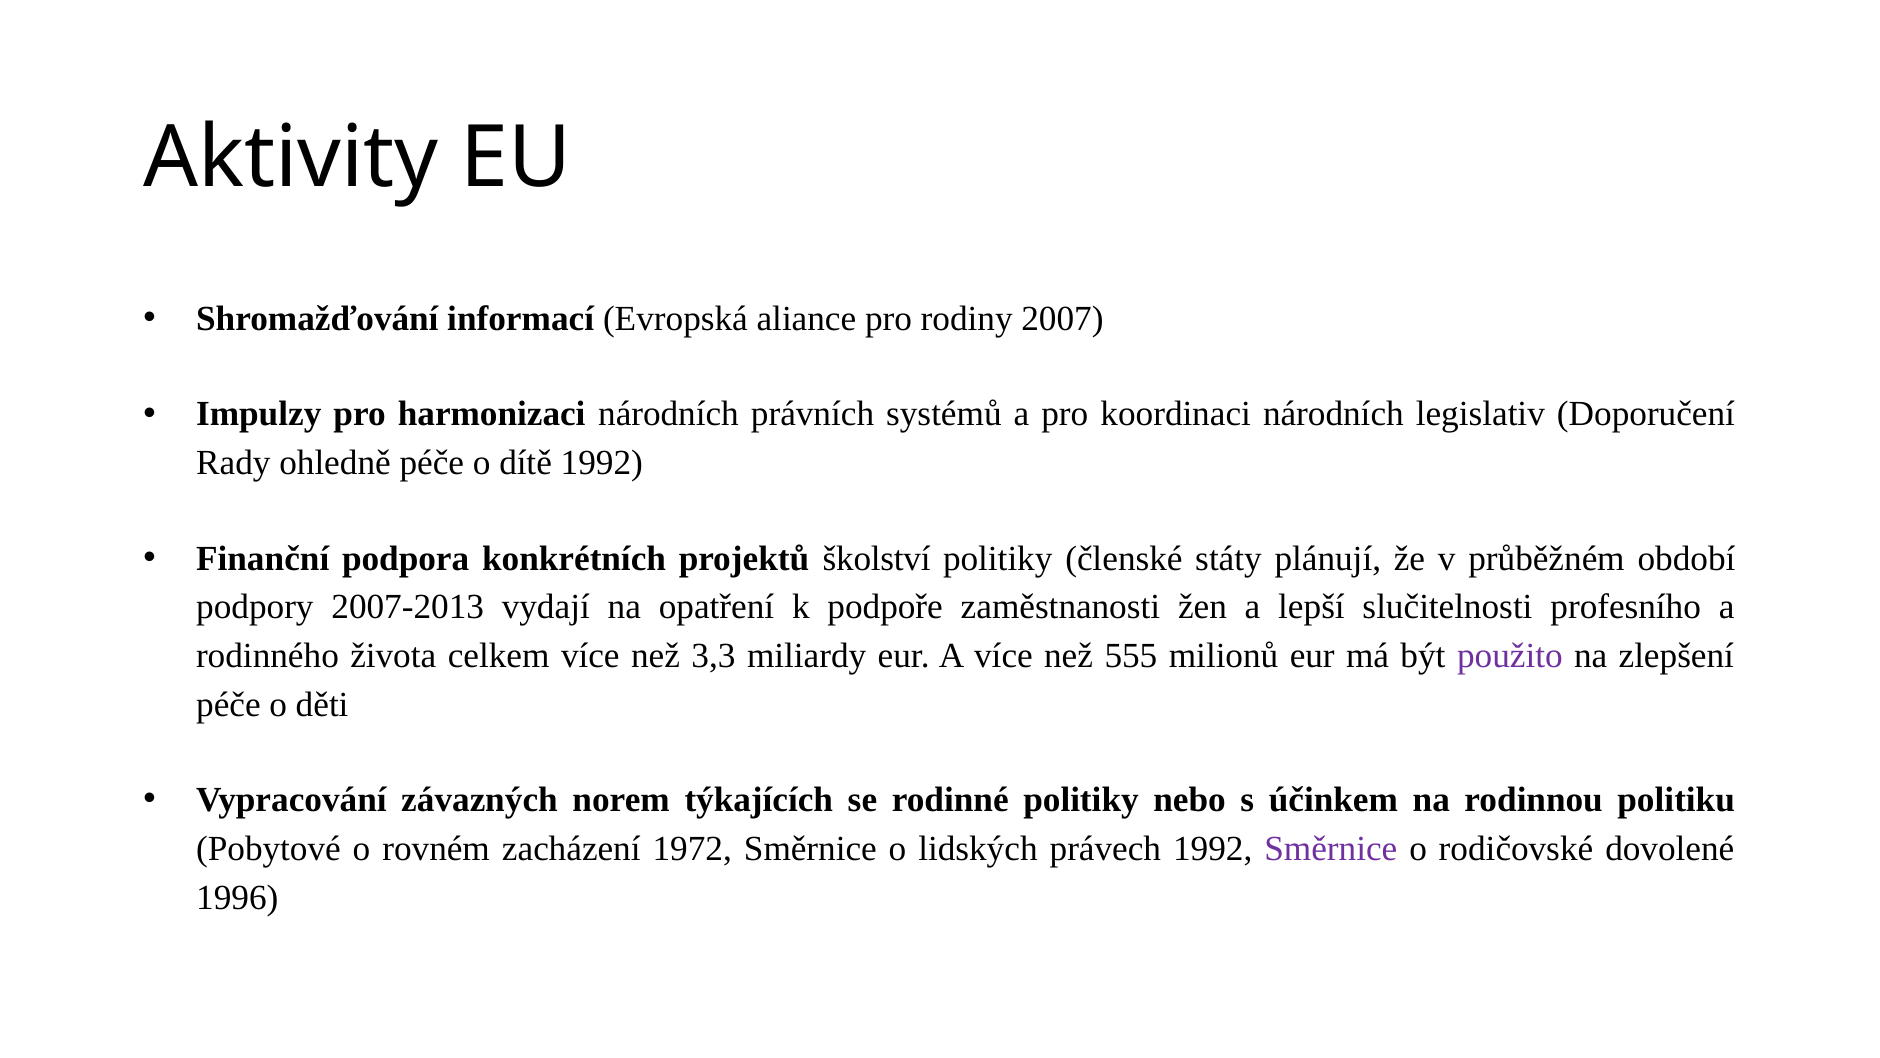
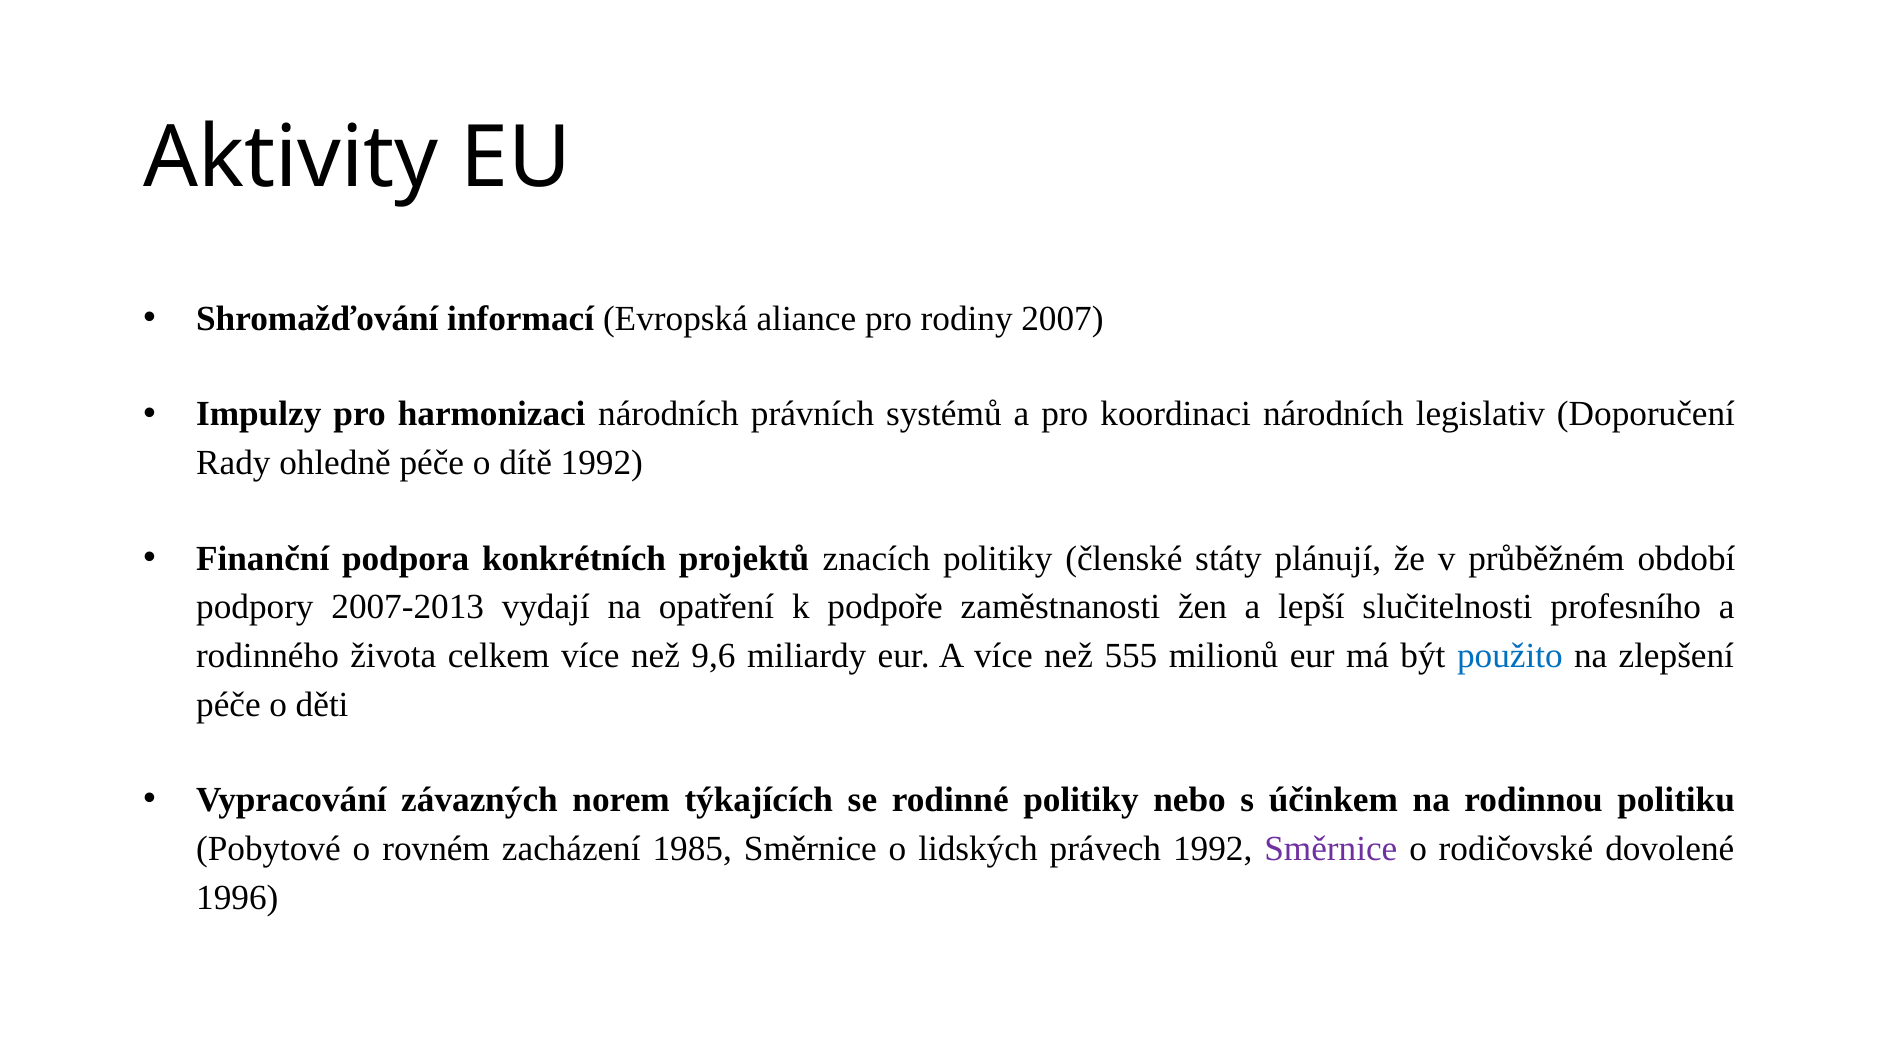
školství: školství -> znacích (876, 558)
3,3: 3,3 -> 9,6 (713, 656)
použito colour: purple -> blue (1510, 656)
1972: 1972 -> 1985 (692, 848)
